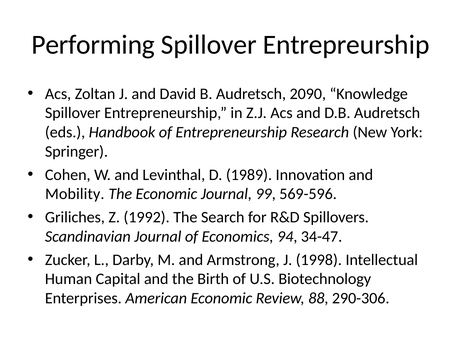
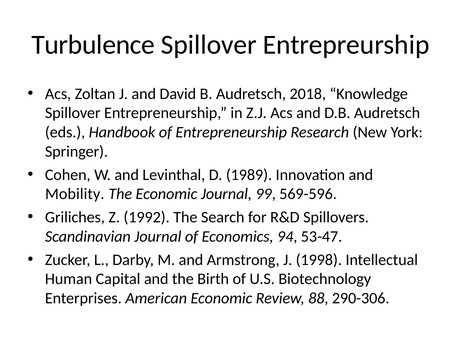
Performing: Performing -> Turbulence (93, 45)
2090: 2090 -> 2018 (308, 94)
34-47: 34-47 -> 53-47 (322, 236)
